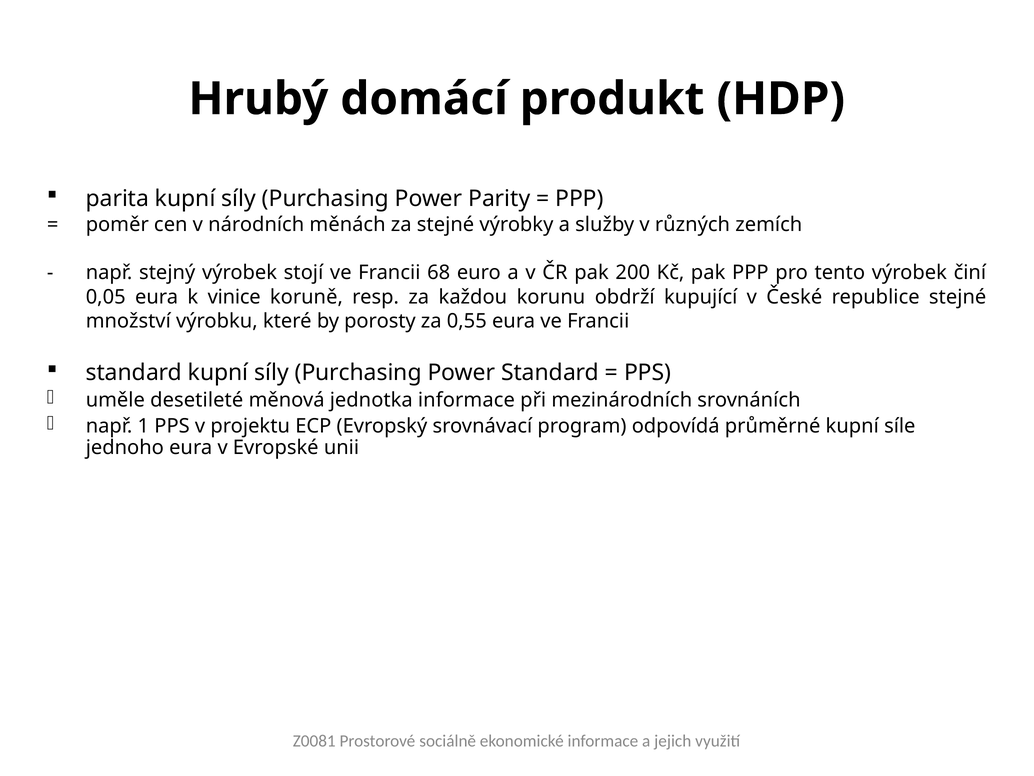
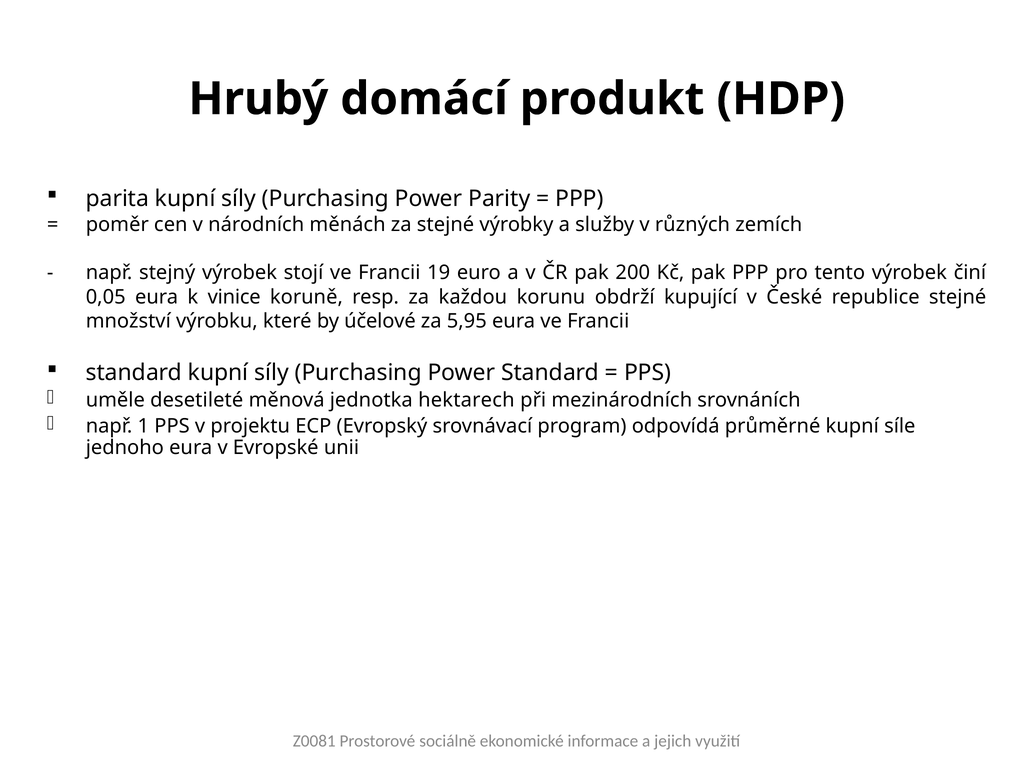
68: 68 -> 19 (439, 273)
porosty: porosty -> účelové (380, 321)
0,55: 0,55 -> 5,95 (467, 321)
jednotka informace: informace -> hektarech (466, 400)
